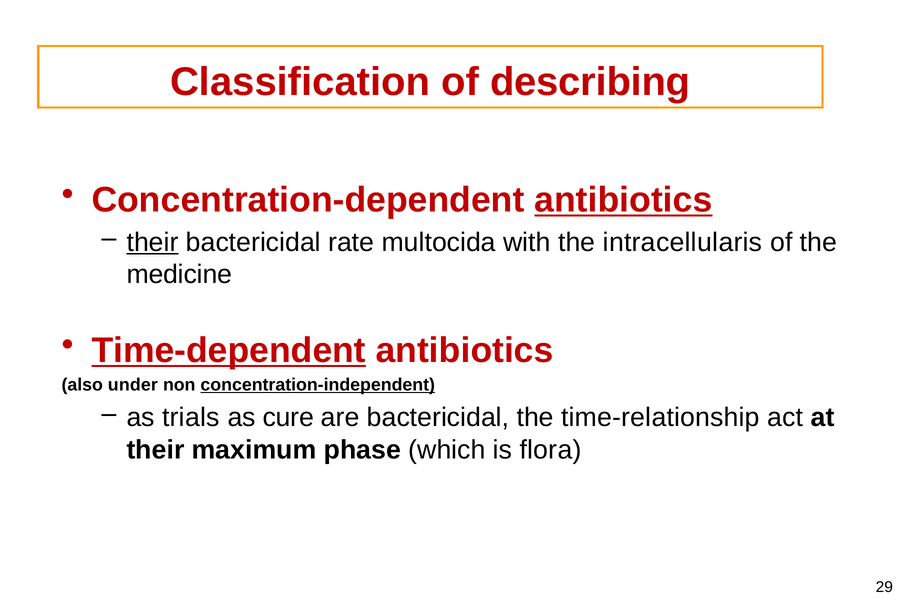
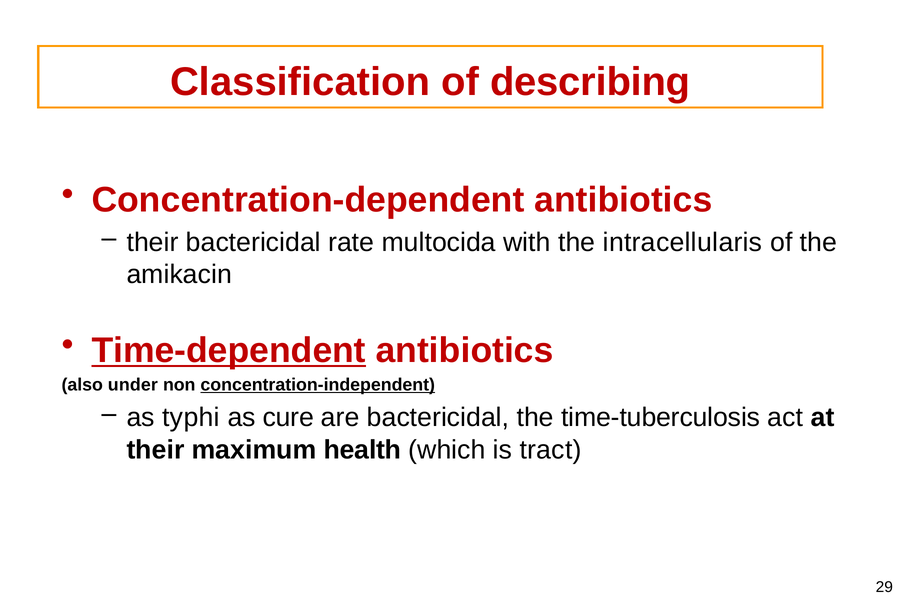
antibiotics underline: present -> none (623, 200)
their underline: present -> none (153, 242)
medicine: medicine -> amikacin (179, 274)
trials: trials -> typhi (191, 417)
time-relationship: time-relationship -> time-tuberculosis (661, 417)
phase: phase -> health (363, 449)
flora: flora -> tract (551, 449)
